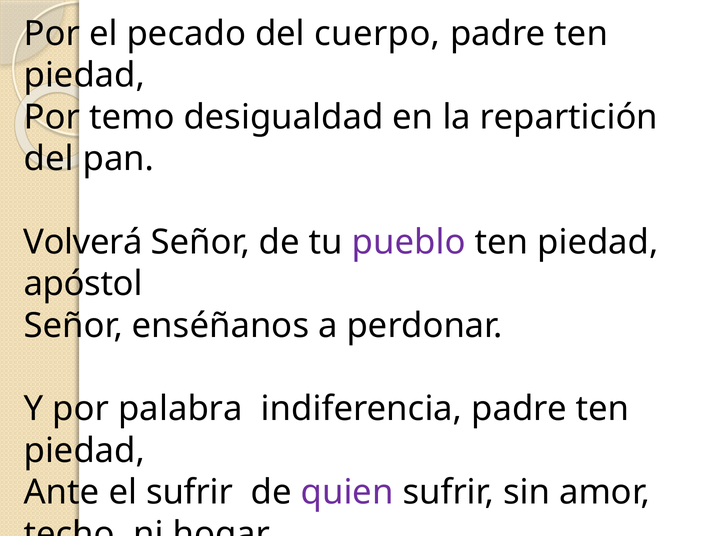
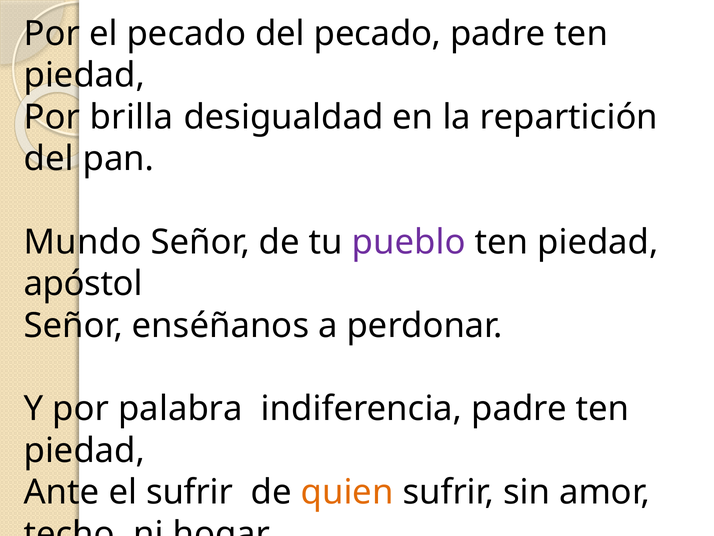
del cuerpo: cuerpo -> pecado (378, 34)
temo: temo -> brilla (132, 117)
Volverá: Volverá -> Mundo (83, 242)
quien colour: purple -> orange (347, 492)
